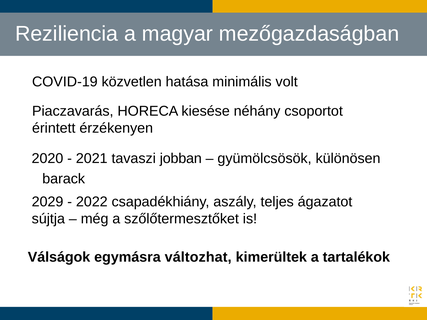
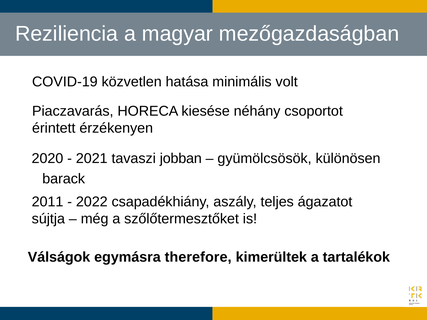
2029: 2029 -> 2011 (48, 202)
változhat: változhat -> therefore (198, 257)
